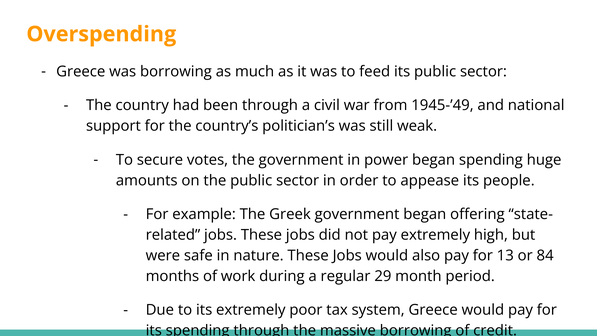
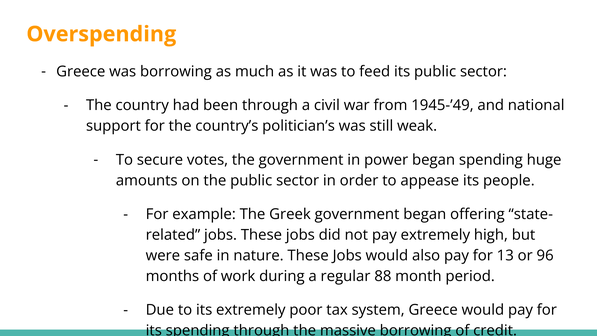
84: 84 -> 96 (545, 255)
29: 29 -> 88 (383, 276)
